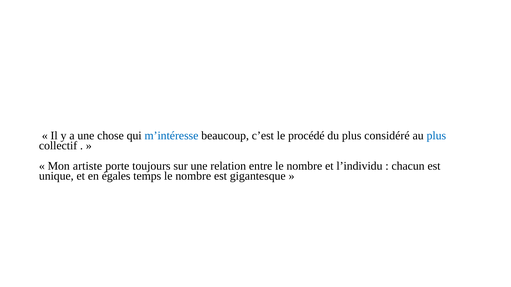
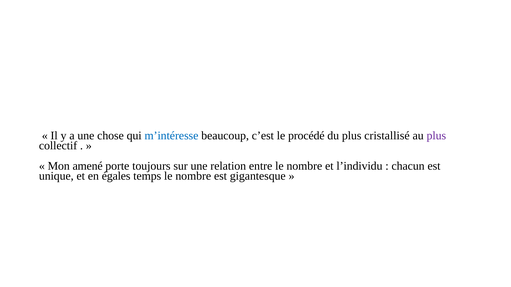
considéré: considéré -> cristallisé (387, 136)
plus colour: blue -> purple (436, 136)
artiste: artiste -> amené (88, 166)
